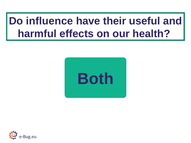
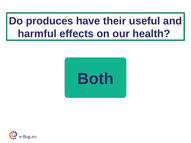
influence: influence -> produces (50, 21)
